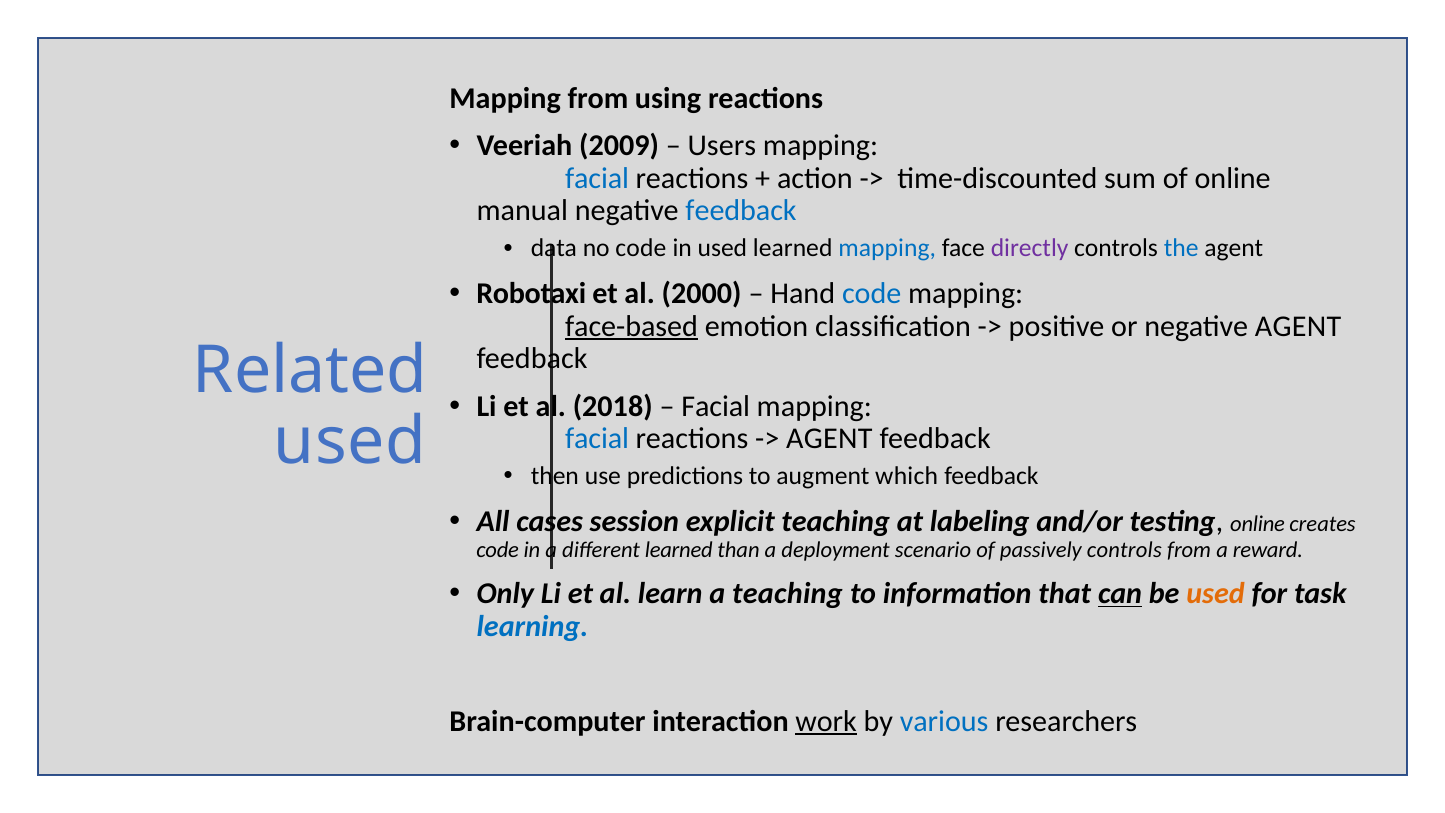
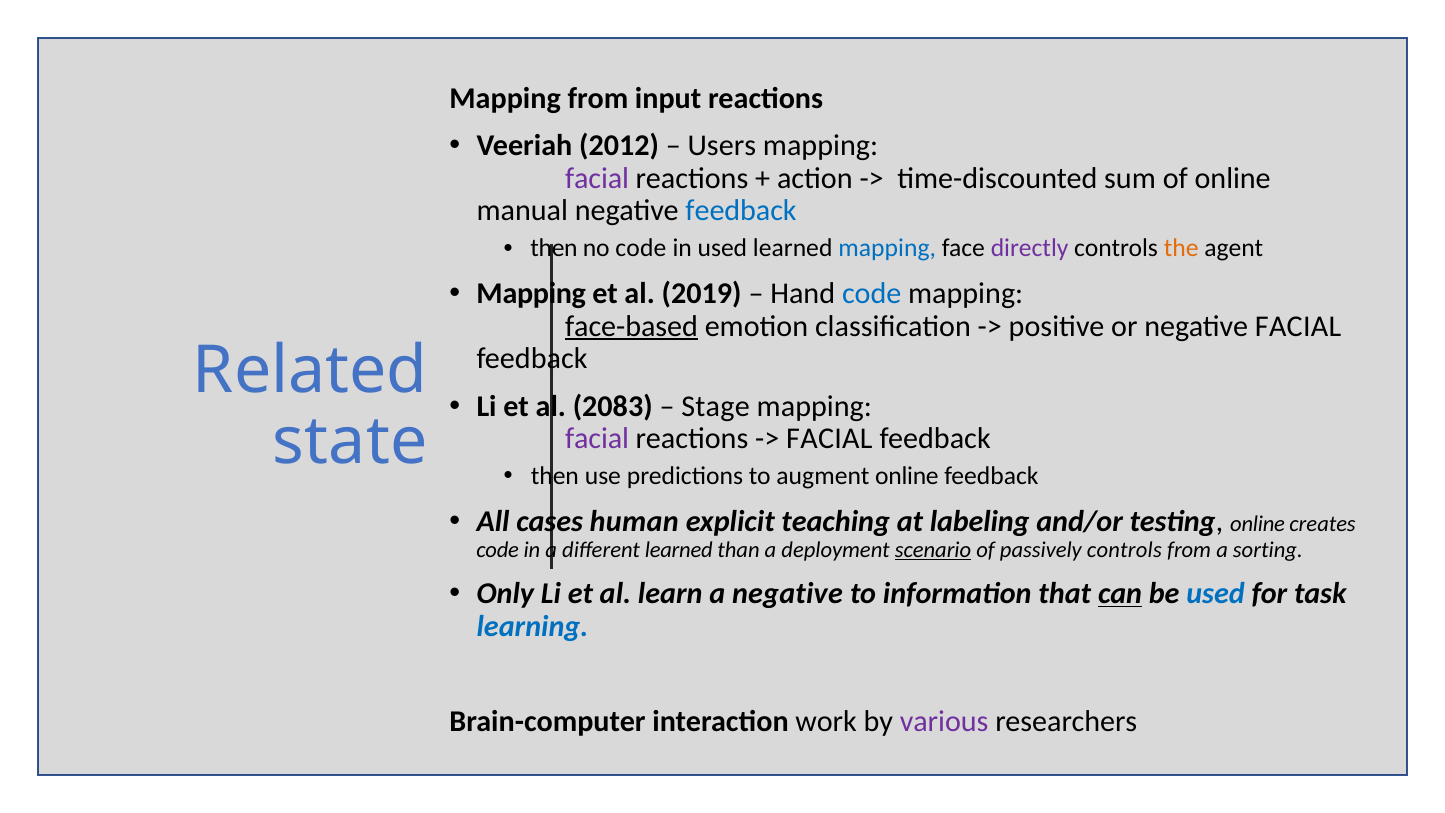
using: using -> input (668, 98)
2009: 2009 -> 2012 (619, 146)
facial colour: blue -> purple (597, 178)
data: data -> then (554, 248)
the colour: blue -> orange (1181, 248)
Robotaxi: Robotaxi -> Mapping (531, 294)
2000: 2000 -> 2019 (702, 294)
negative AGENT: AGENT -> FACIAL (1298, 326)
2018: 2018 -> 2083 (613, 406)
Facial: Facial -> Stage (716, 406)
used: used -> state (350, 442)
facial colour: blue -> purple (597, 439)
AGENT: AGENT -> FACIAL (829, 439)
augment which: which -> online (907, 476)
session: session -> human (634, 521)
scenario underline: none -> present (933, 550)
reward: reward -> sorting (1268, 550)
a teaching: teaching -> negative (787, 593)
used colour: orange -> blue (1215, 593)
work underline: present -> none (826, 721)
various colour: blue -> purple (944, 721)
